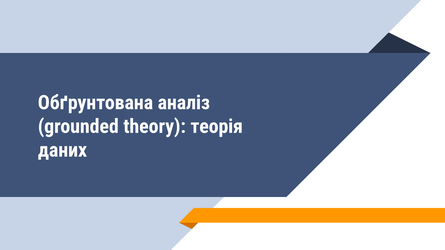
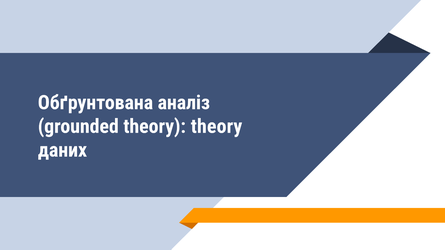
theory теорія: теорія -> theory (216, 127)
